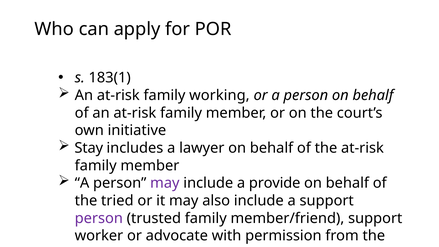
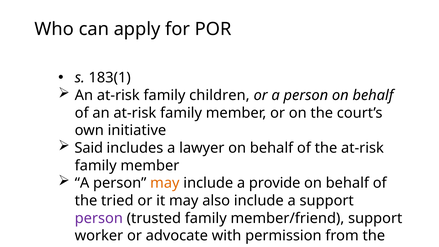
working: working -> children (219, 95)
Stay: Stay -> Said (89, 148)
may colour: purple -> orange (165, 183)
